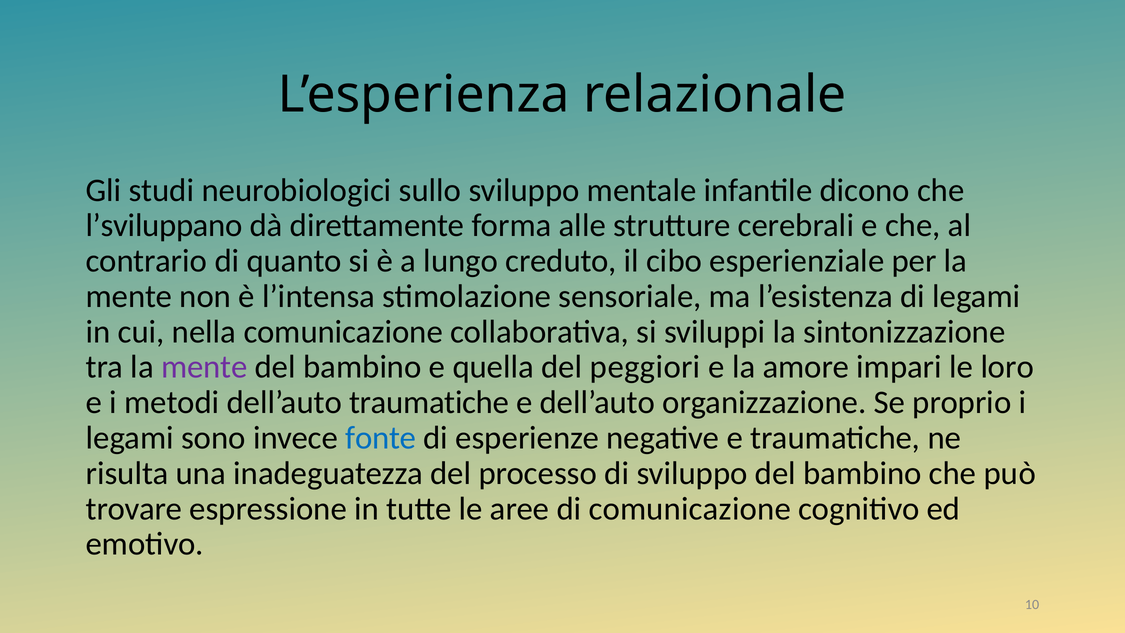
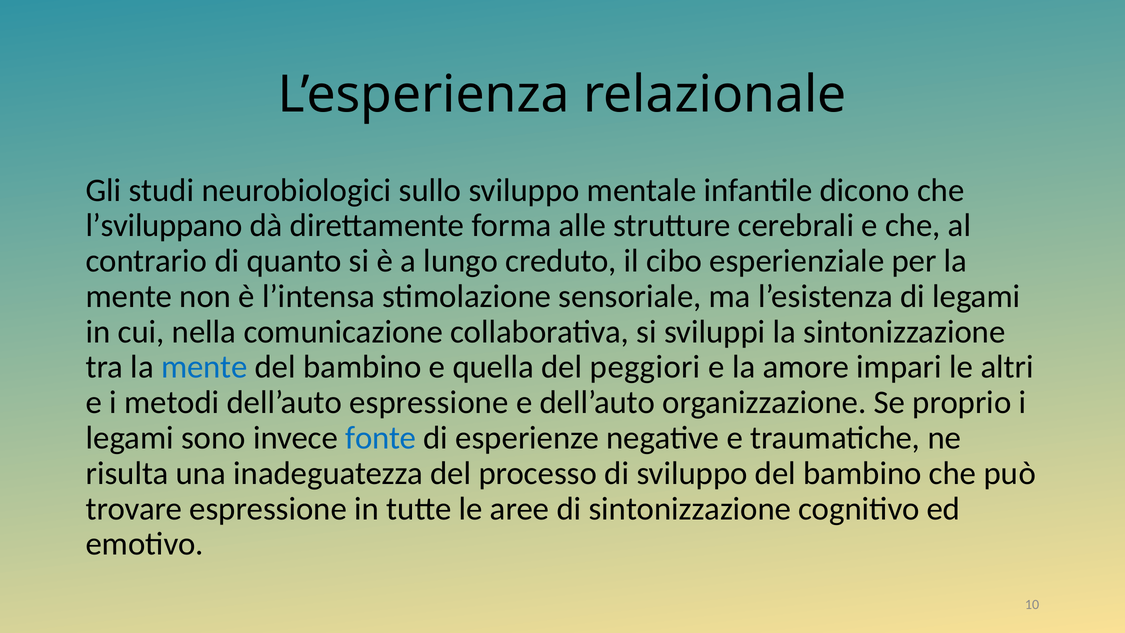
mente colour: purple -> blue (204, 367)
loro: loro -> altri (1007, 367)
dell’auto traumatiche: traumatiche -> espressione (429, 402)
di comunicazione: comunicazione -> sintonizzazione (690, 509)
